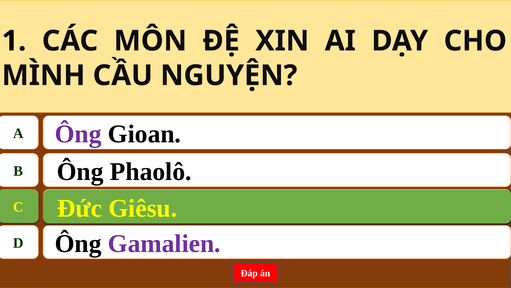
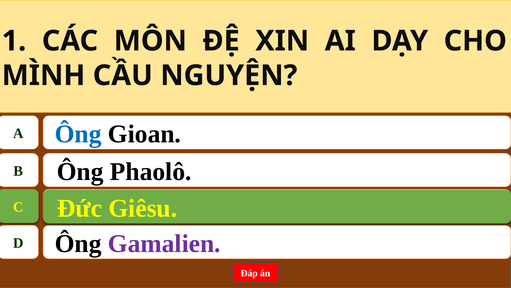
Ông colour: purple -> blue (78, 134)
